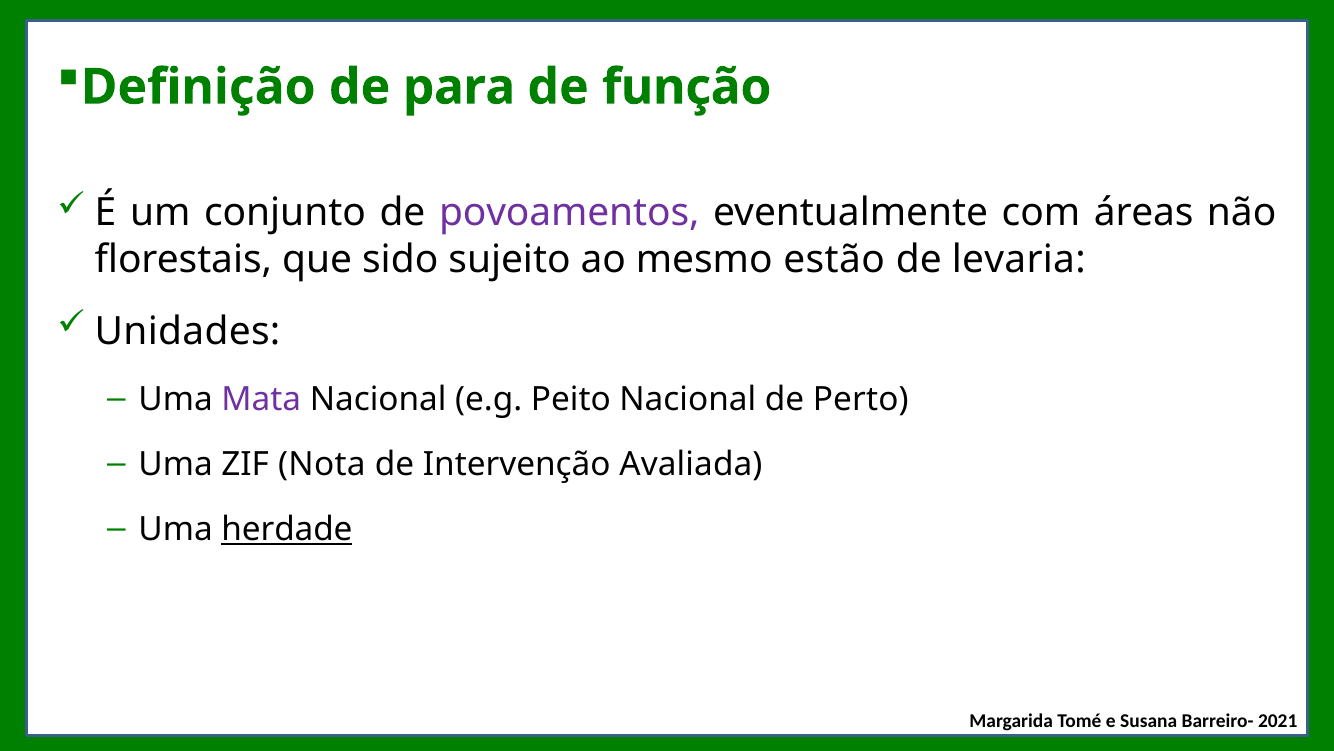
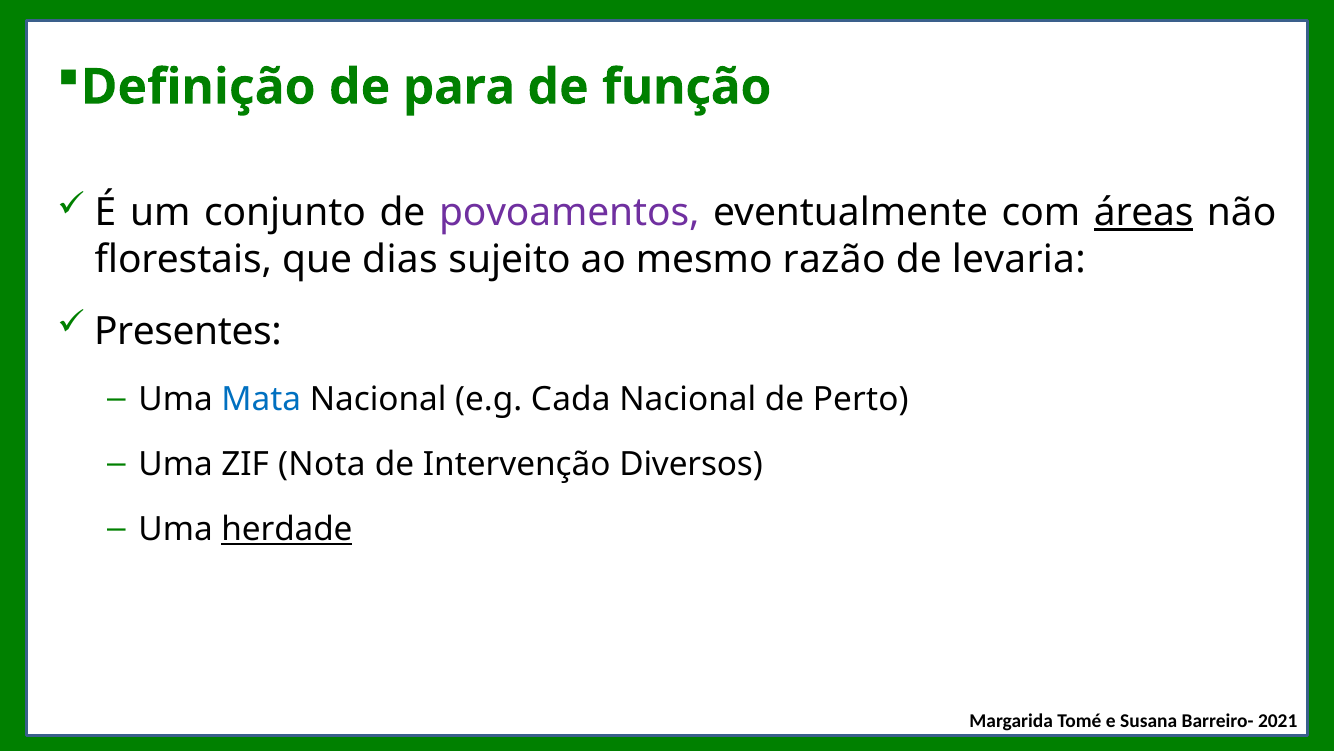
áreas underline: none -> present (1144, 213)
sido: sido -> dias (400, 259)
estão: estão -> razão (834, 259)
Unidades: Unidades -> Presentes (188, 331)
Mata colour: purple -> blue (261, 399)
Peito: Peito -> Cada (571, 399)
Avaliada: Avaliada -> Diversos (691, 464)
